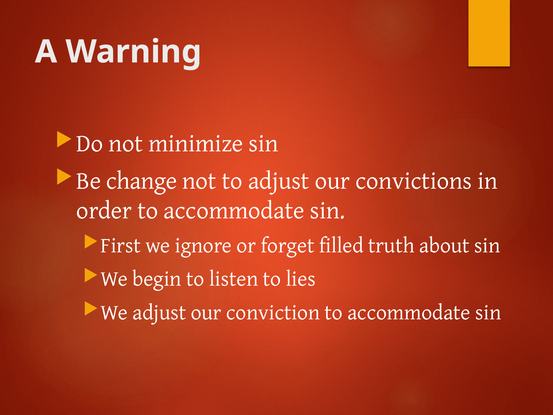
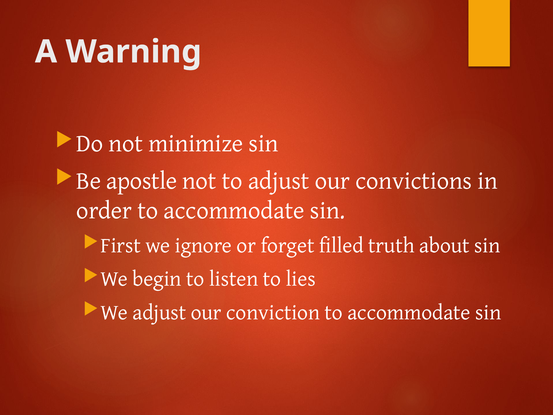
change: change -> apostle (142, 181)
